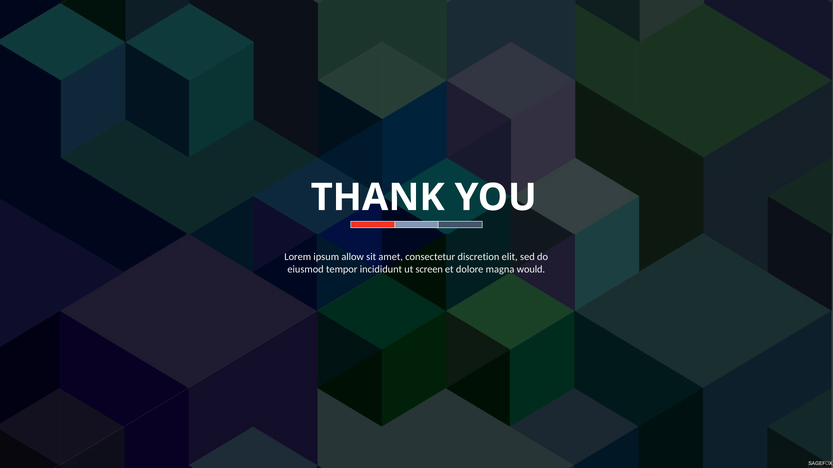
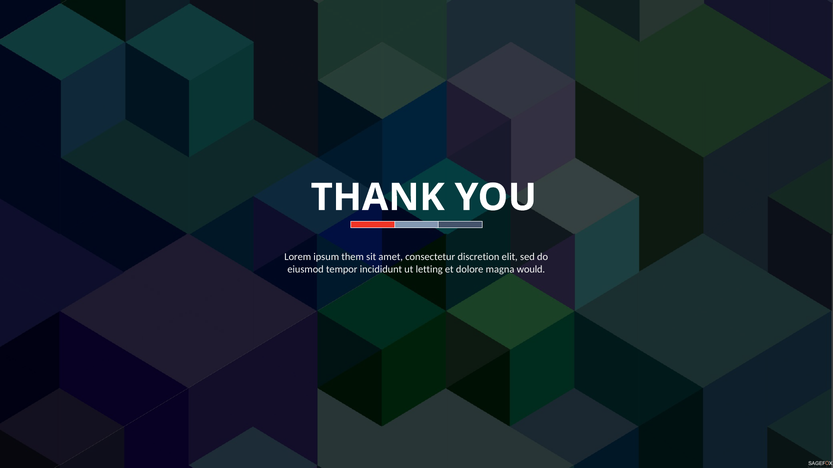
allow: allow -> them (353, 257)
screen: screen -> letting (429, 270)
